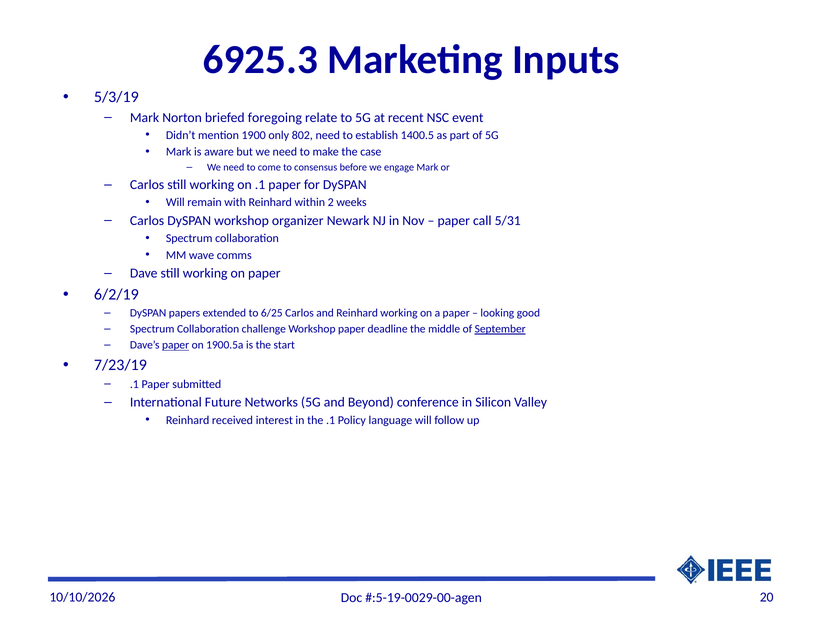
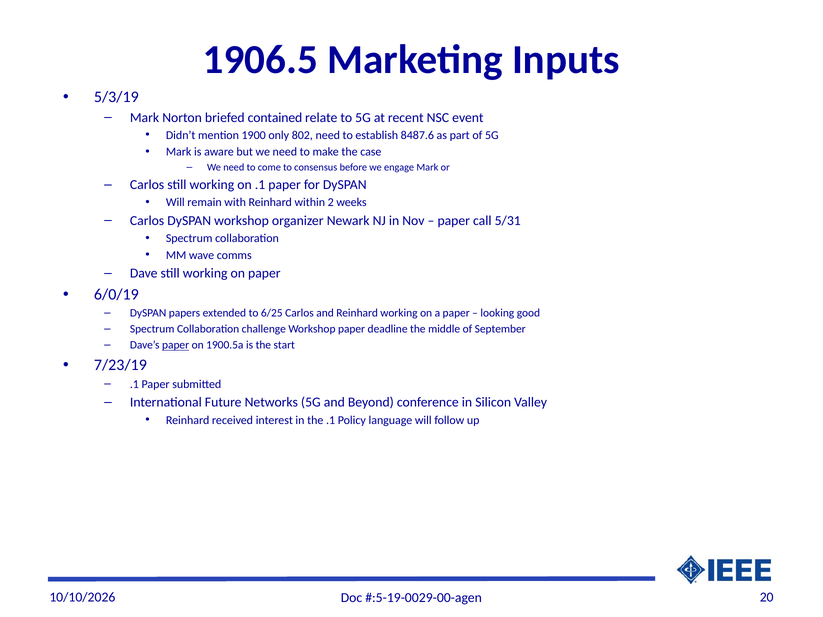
6925.3: 6925.3 -> 1906.5 (260, 60)
foregoing: foregoing -> contained (275, 118)
1400.5: 1400.5 -> 8487.6 (417, 135)
6/2/19: 6/2/19 -> 6/0/19 (116, 295)
September underline: present -> none (500, 329)
